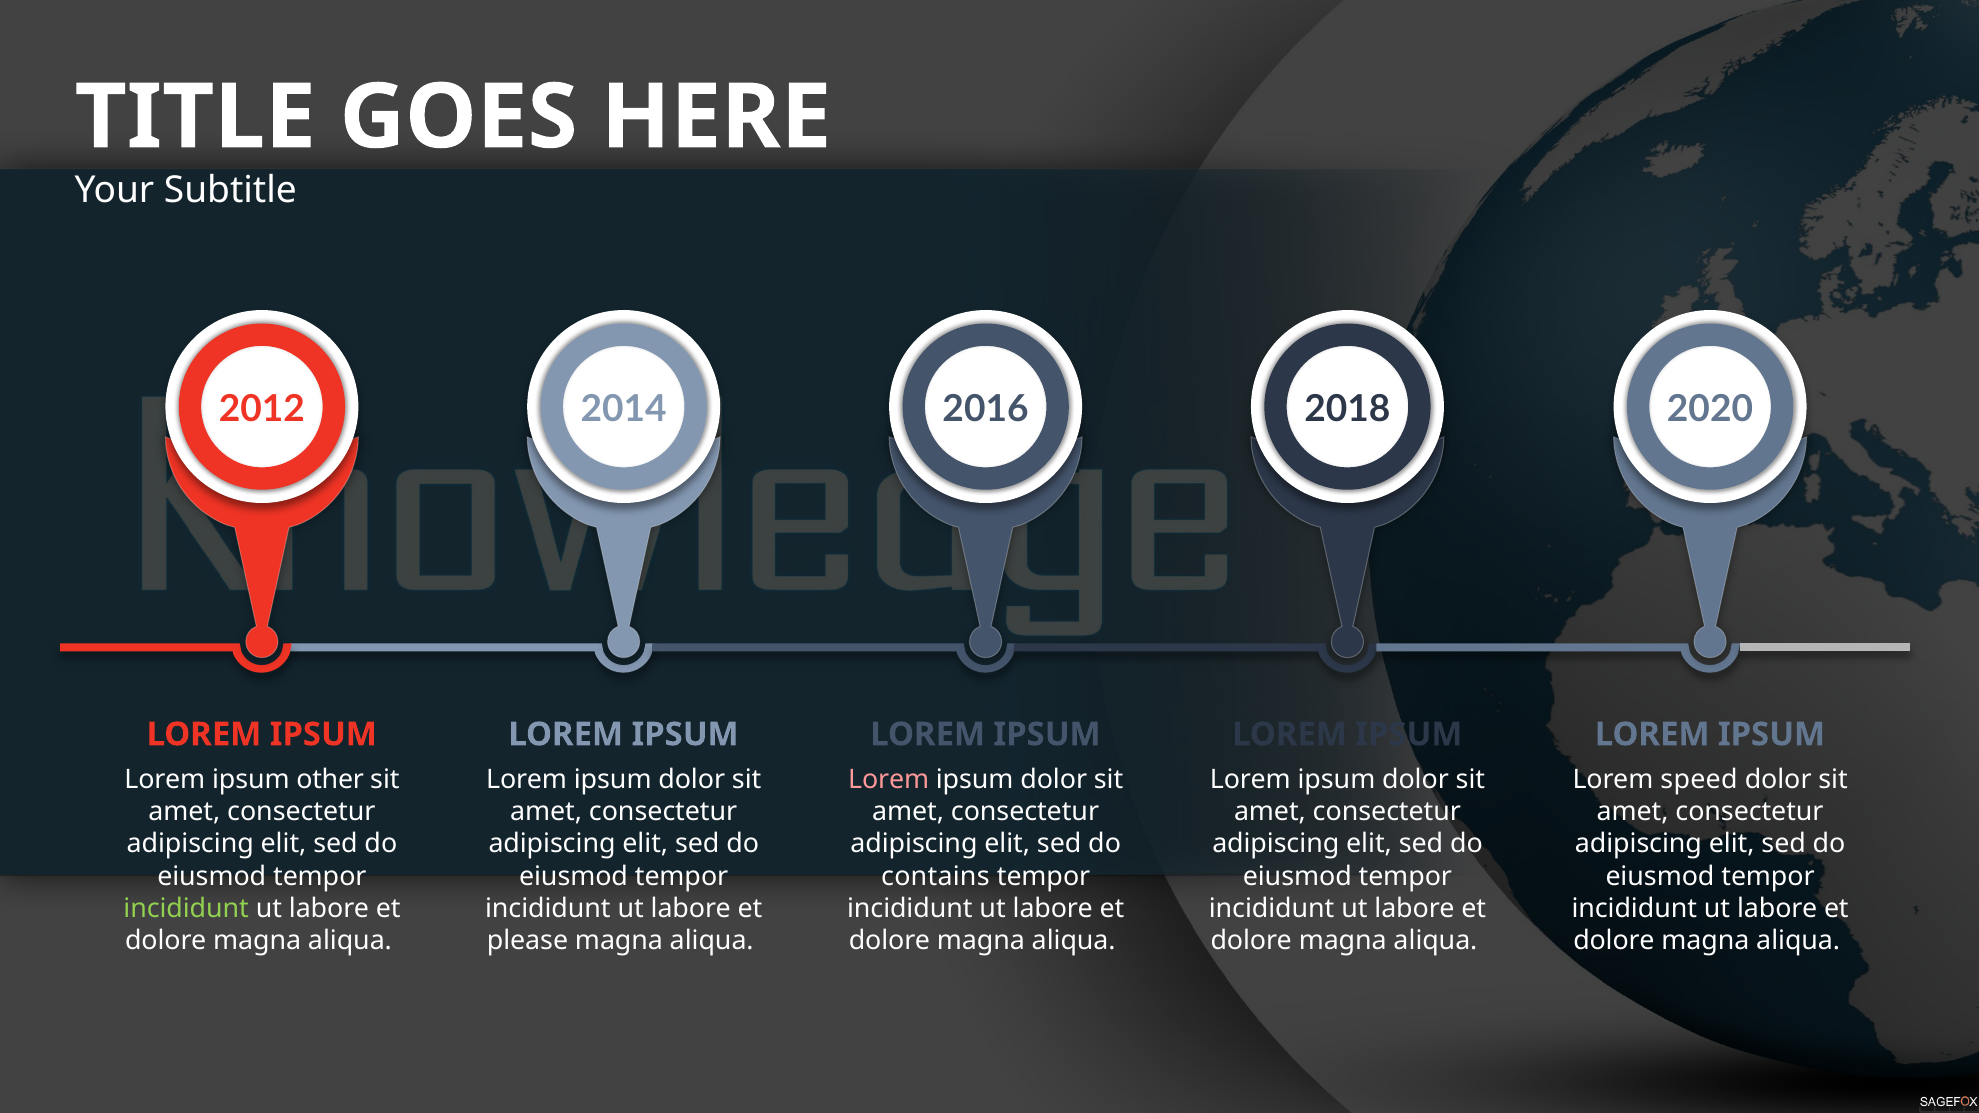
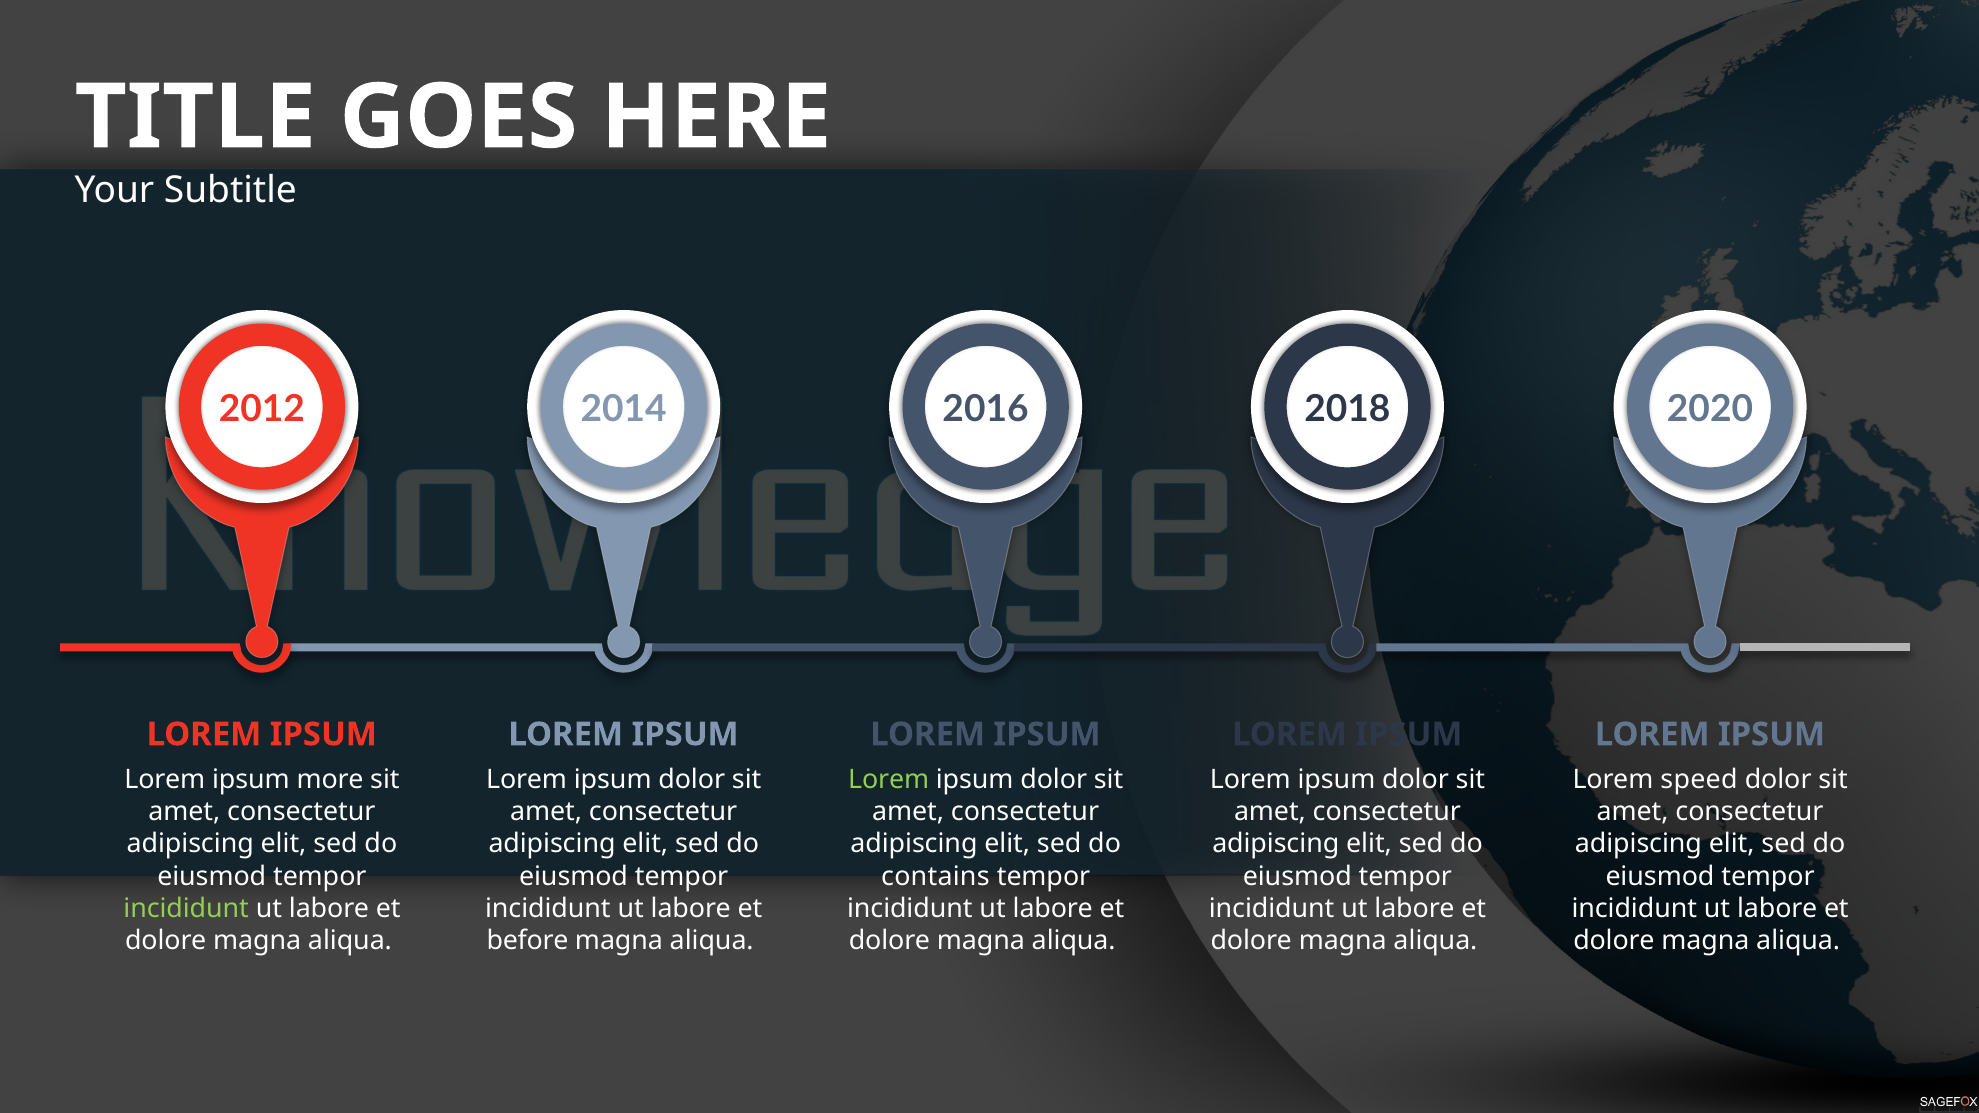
other: other -> more (330, 780)
Lorem colour: pink -> light green (889, 780)
please: please -> before (528, 941)
